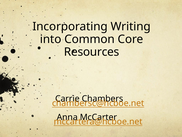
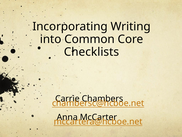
Resources: Resources -> Checklists (92, 52)
